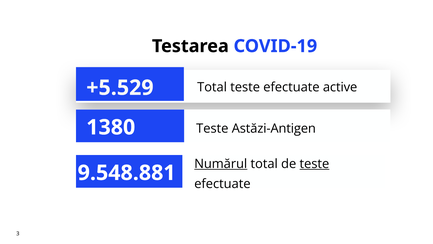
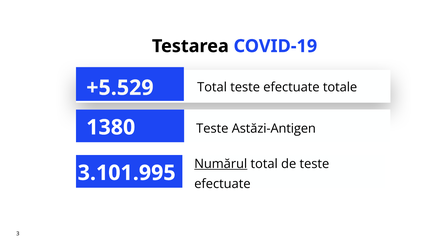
active: active -> totale (340, 87)
teste underline: present -> none (314, 164)
9.548.881: 9.548.881 -> 3.101.995 (127, 173)
